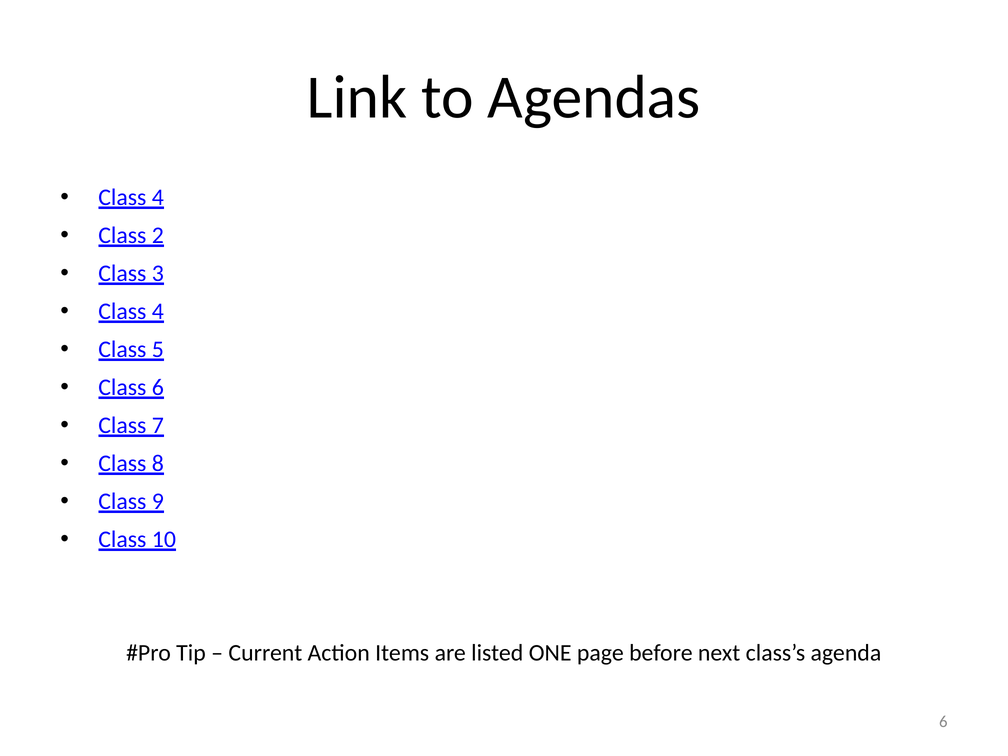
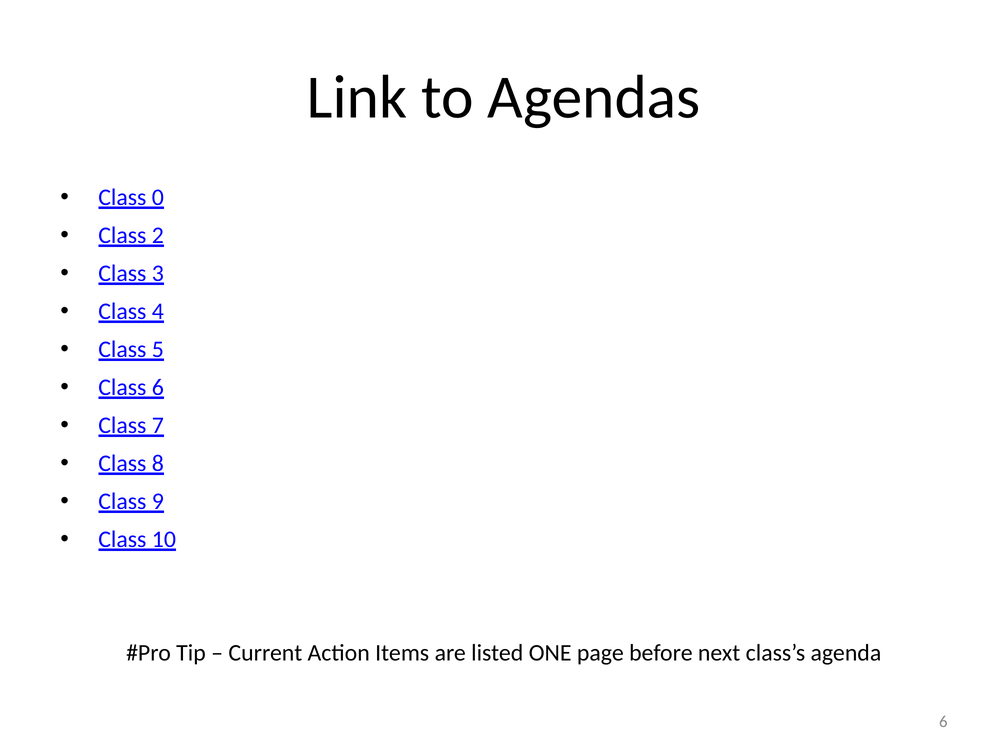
4: 4 -> 0 (158, 197)
